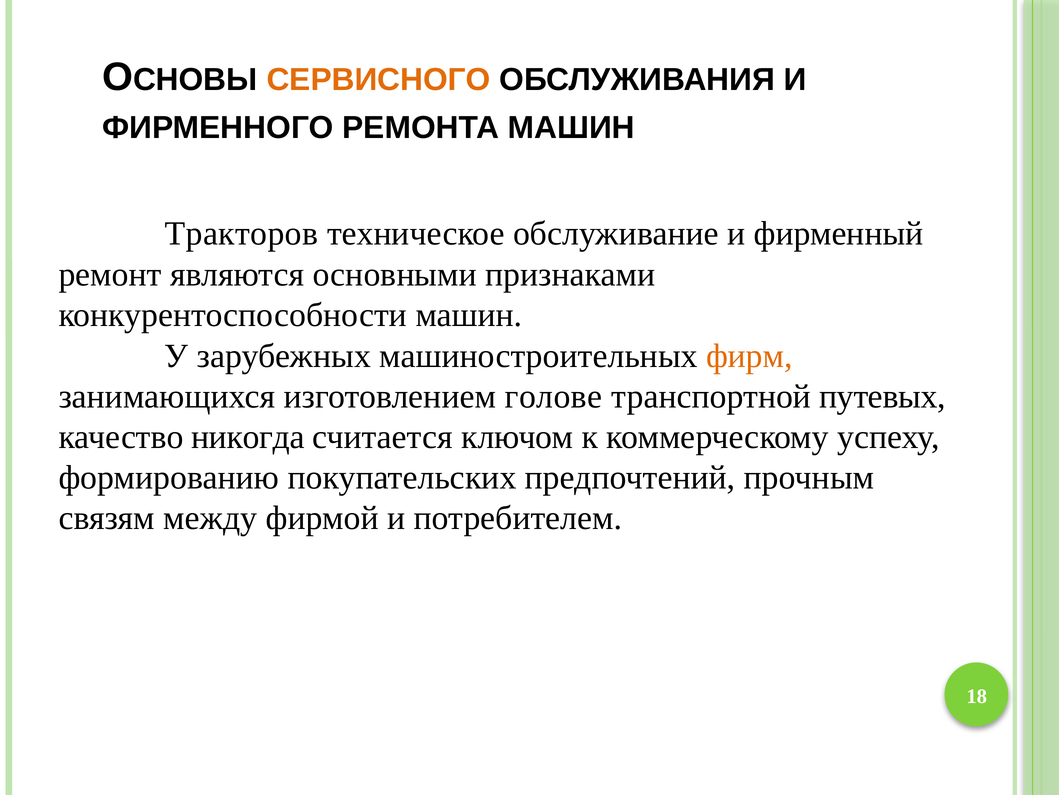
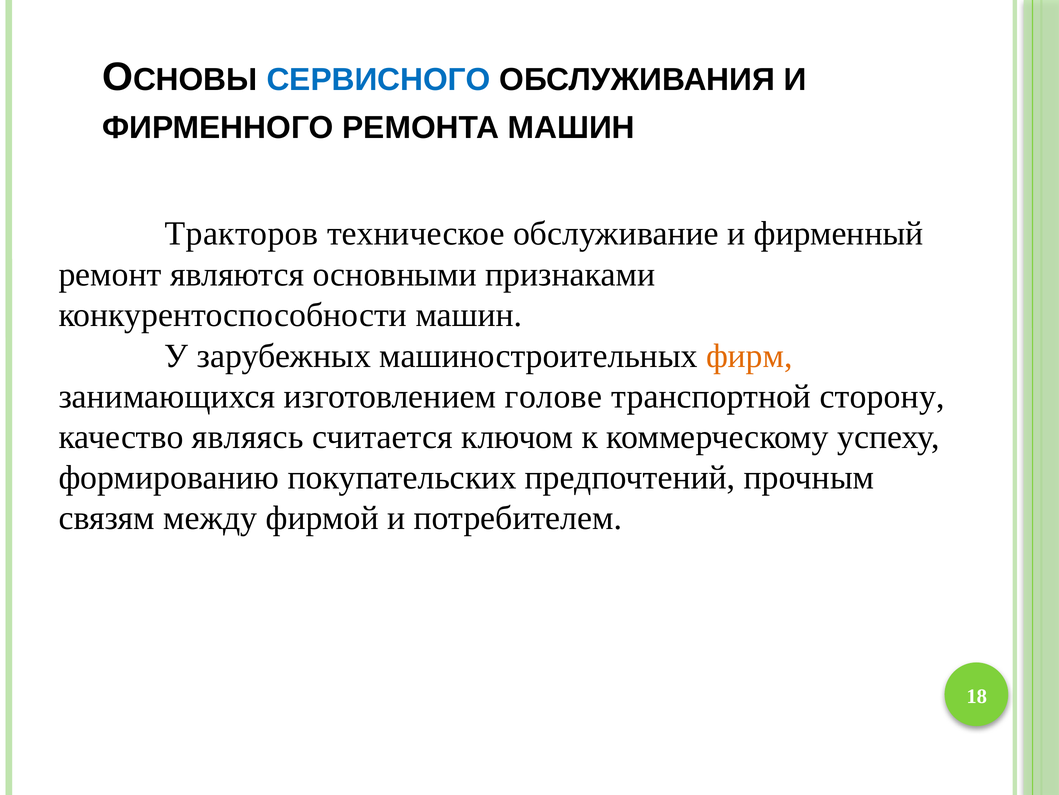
СЕРВИСНОГО colour: orange -> blue (379, 80)
путевых: путевых -> сторону (882, 396)
никогда: никогда -> являясь (248, 437)
